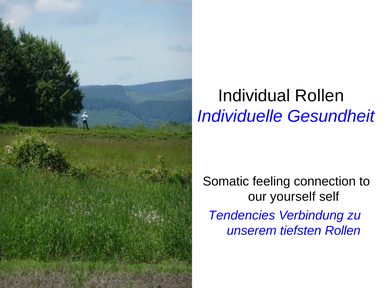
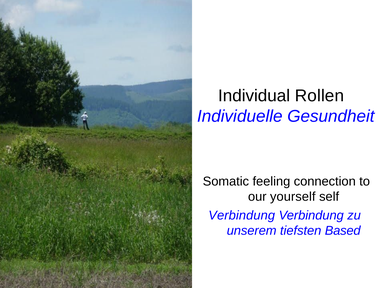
Tendencies: Tendencies -> Verbindung (242, 215)
tiefsten Rollen: Rollen -> Based (343, 231)
